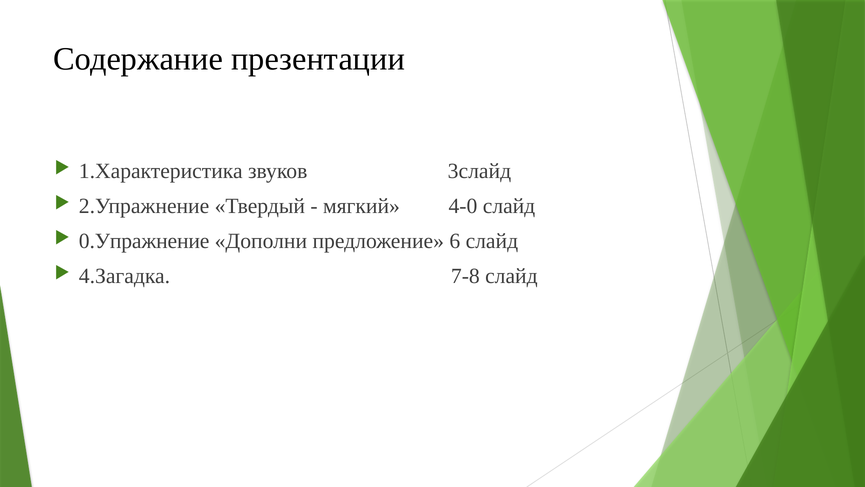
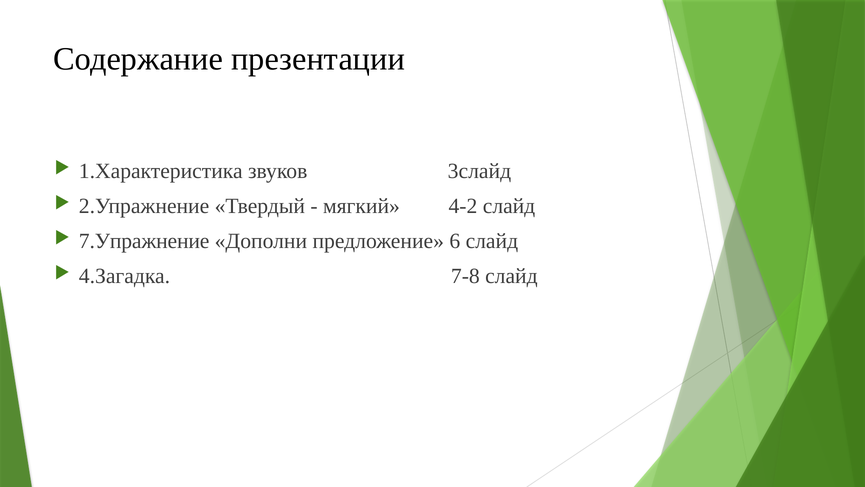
4-0: 4-0 -> 4-2 (463, 206)
0.Упражнение: 0.Упражнение -> 7.Упражнение (144, 241)
